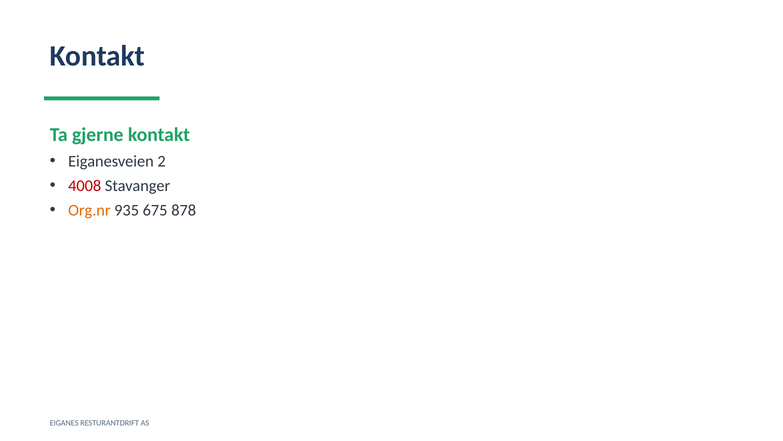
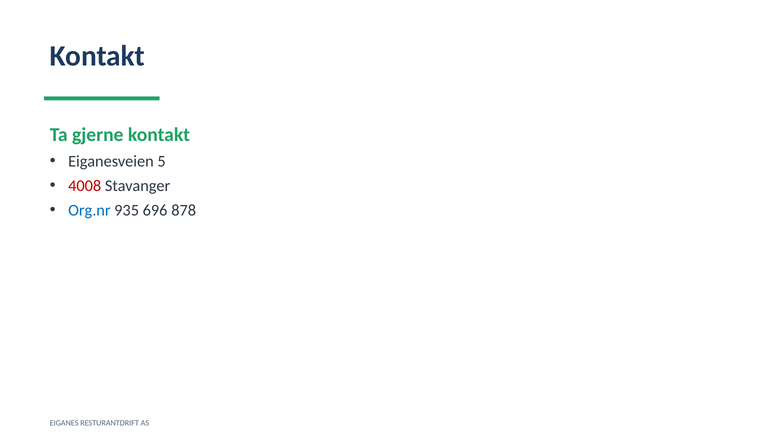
2: 2 -> 5 (162, 161)
Org.nr colour: orange -> blue (89, 210)
675: 675 -> 696 (155, 210)
